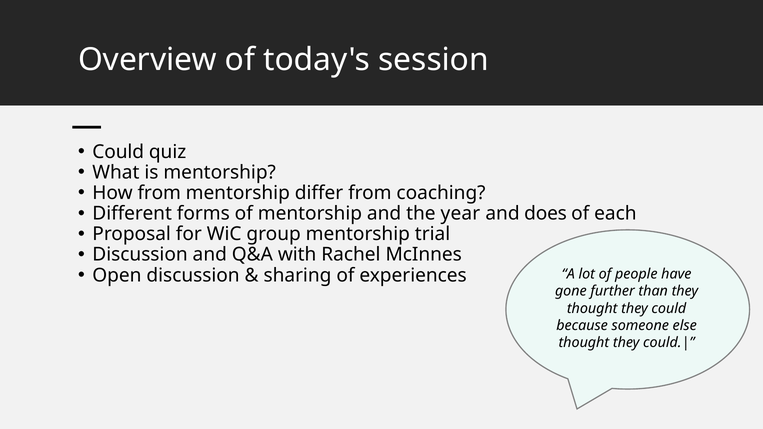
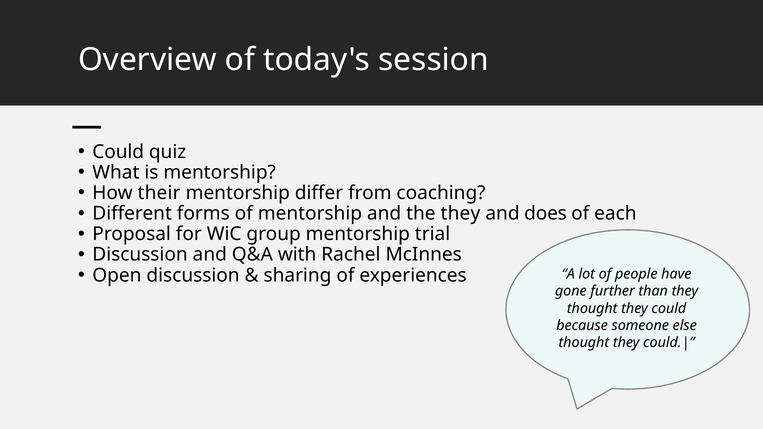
How from: from -> their (159, 193)
the year: year -> they (460, 214)
